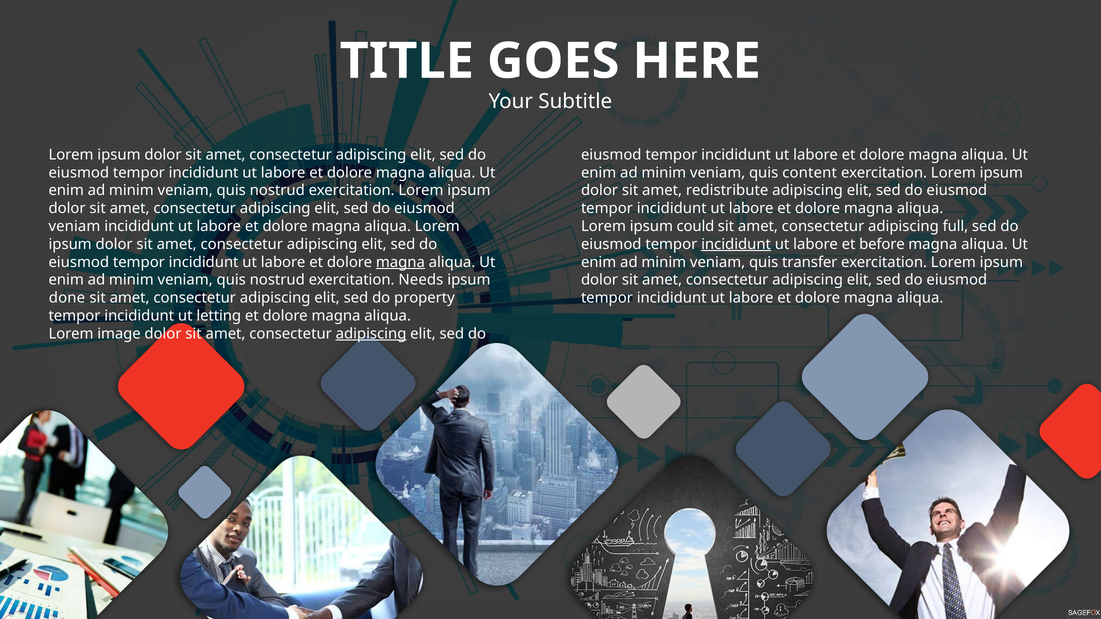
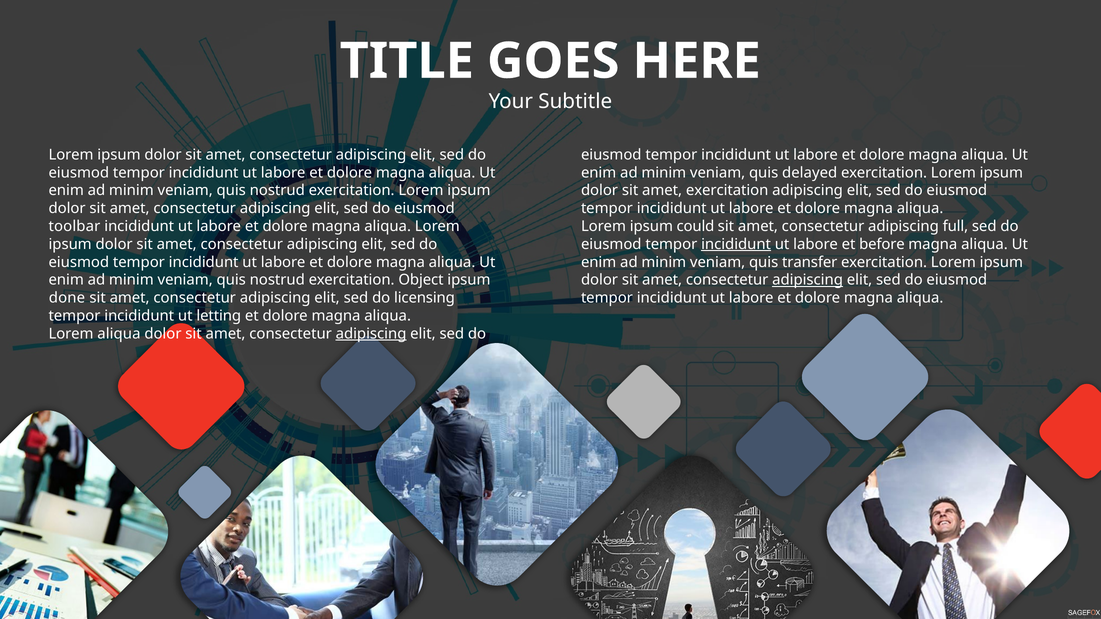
content: content -> delayed (810, 173)
amet redistribute: redistribute -> exercitation (727, 191)
veniam: veniam -> toolbar (74, 226)
magna underline: present -> none (400, 262)
Needs: Needs -> Object (421, 280)
adipiscing underline: none -> present (808, 280)
property: property -> licensing (424, 298)
Lorem image: image -> aliqua (119, 334)
